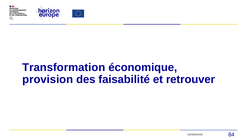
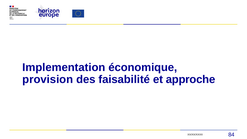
Transformation: Transformation -> Implementation (64, 67)
retrouver: retrouver -> approche (191, 79)
